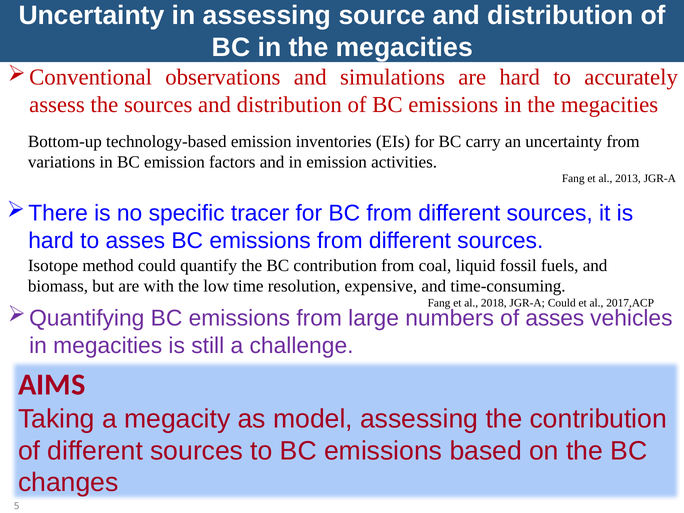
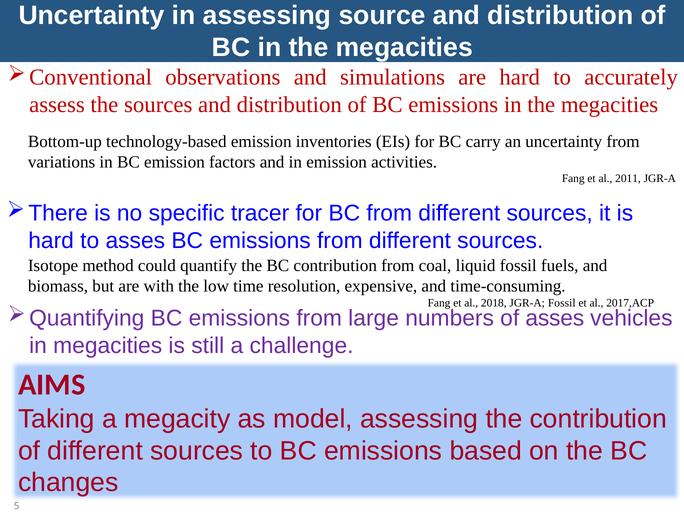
2013: 2013 -> 2011 (628, 179)
JGR-A Could: Could -> Fossil (562, 303)
